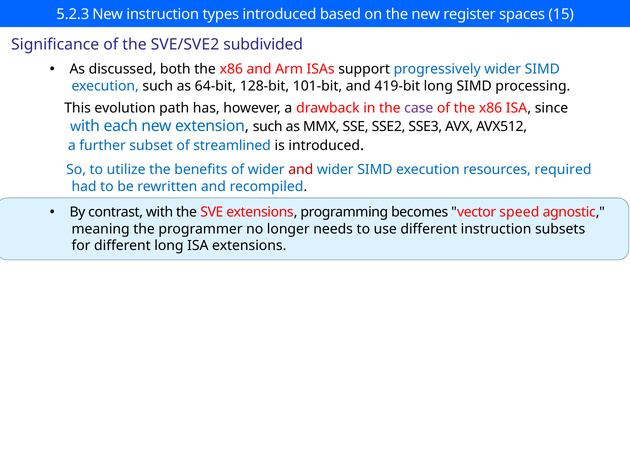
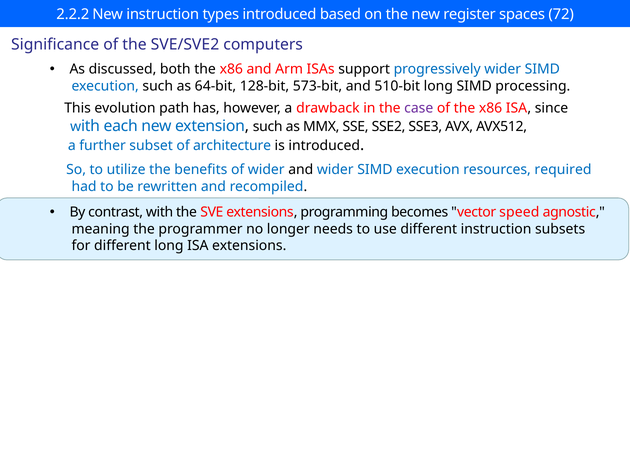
5.2.3: 5.2.3 -> 2.2.2 (73, 15)
15: 15 -> 72 (561, 15)
subdivided: subdivided -> computers (263, 45)
101-bit: 101-bit -> 573-bit (317, 86)
419-bit: 419-bit -> 510-bit (397, 86)
streamlined: streamlined -> architecture (232, 146)
and colour: red -> black (301, 170)
